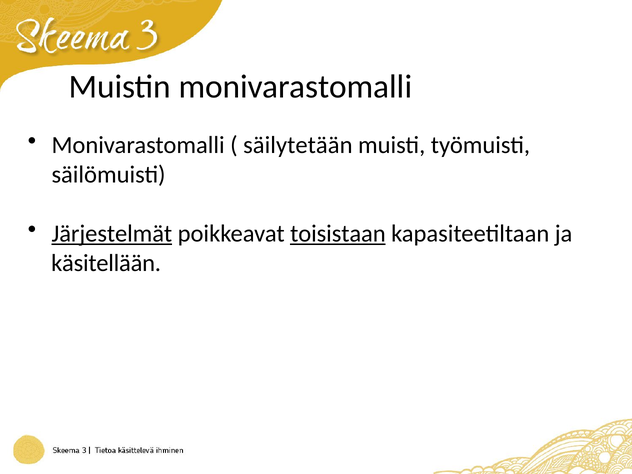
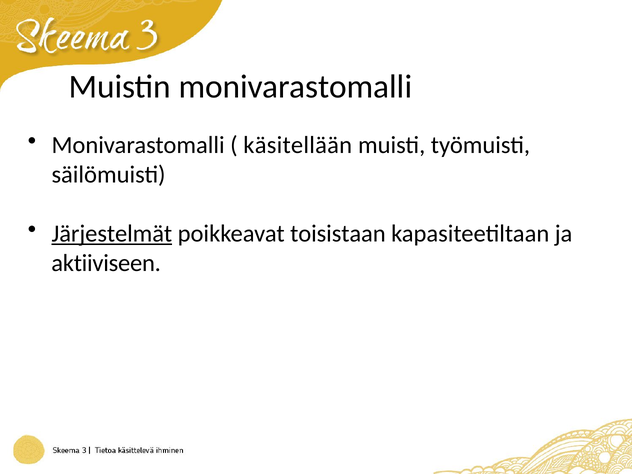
säilytetään: säilytetään -> käsitellään (298, 145)
toisistaan underline: present -> none (338, 234)
käsitellään: käsitellään -> aktiiviseen (106, 263)
